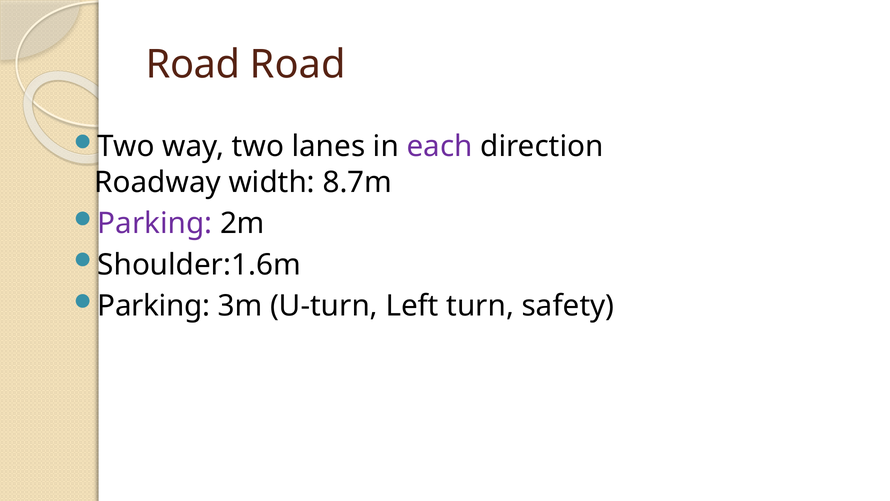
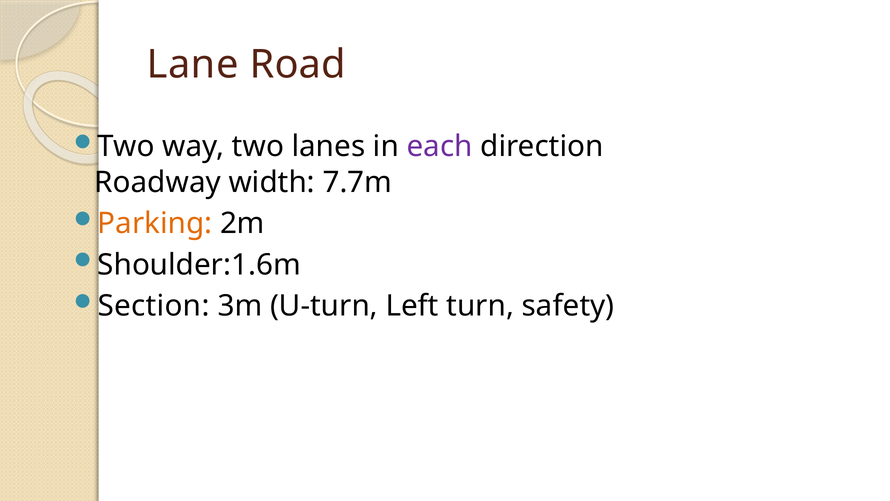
Road: Road -> Lane (193, 65)
8.7m: 8.7m -> 7.7m (357, 182)
Parking colour: purple -> orange (155, 223)
Parking: Parking -> Section (154, 306)
